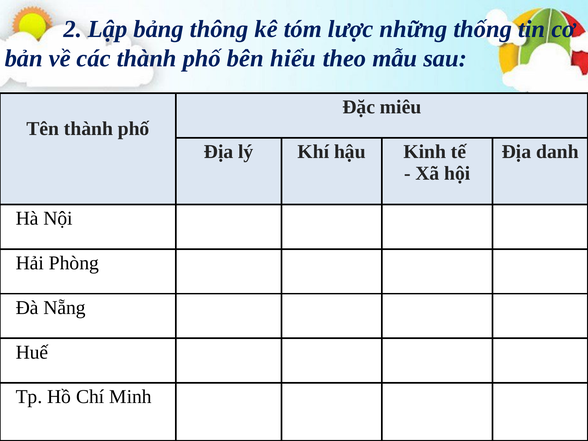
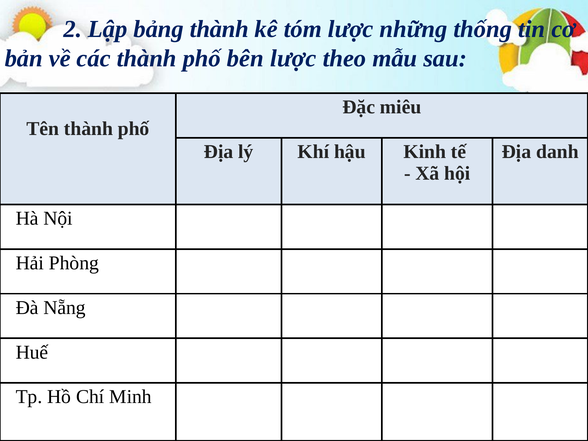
bảng thông: thông -> thành (219, 29)
bên hiểu: hiểu -> lược (293, 59)
